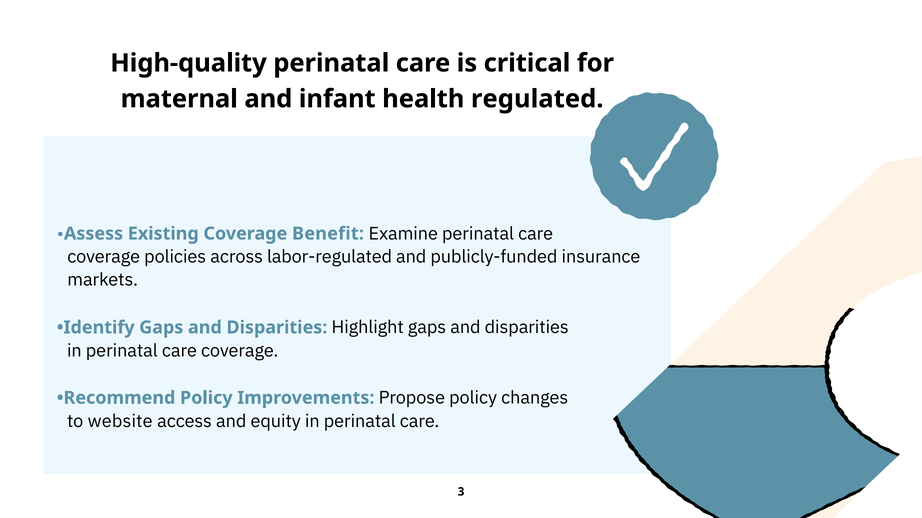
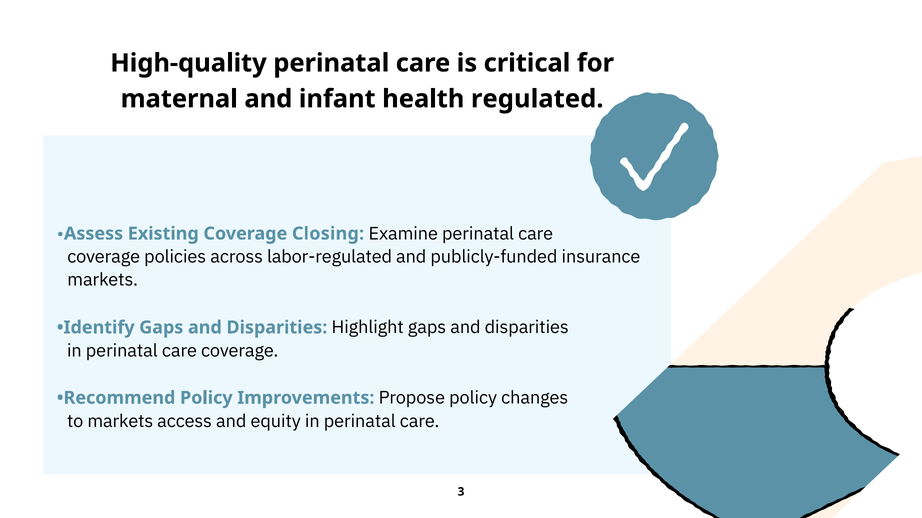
Benefit: Benefit -> Closing (328, 234)
to website: website -> markets (120, 422)
